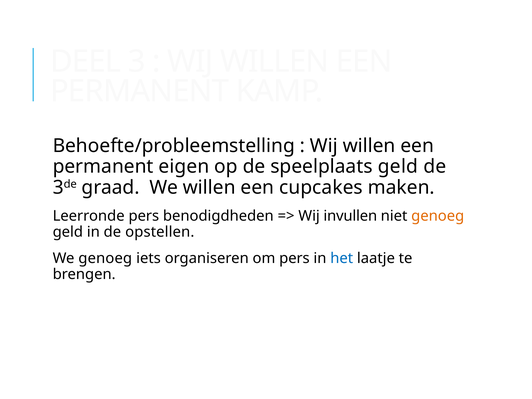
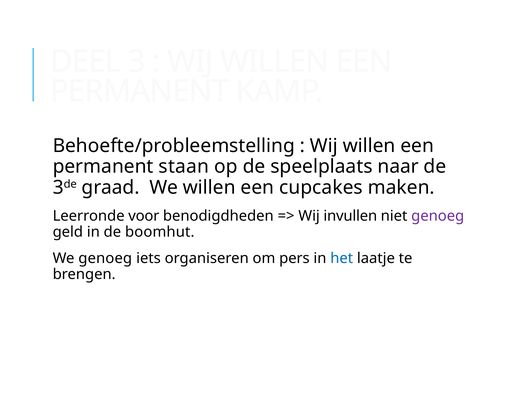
eigen: eigen -> staan (184, 167)
speelplaats geld: geld -> naar (398, 167)
Leerronde pers: pers -> voor (144, 216)
genoeg colour: orange -> purple (438, 216)
opstellen: opstellen -> boomhut (160, 232)
